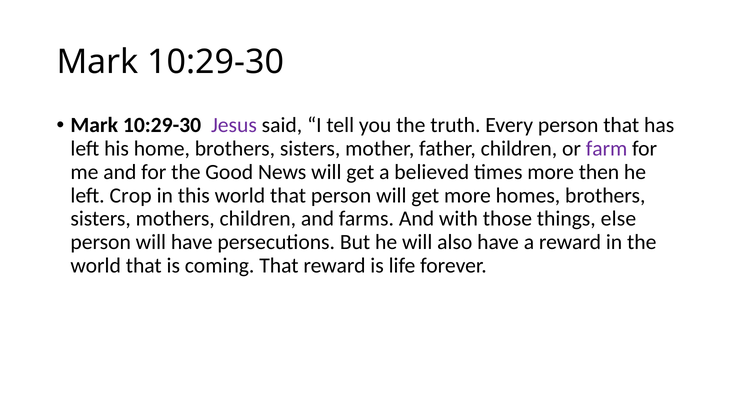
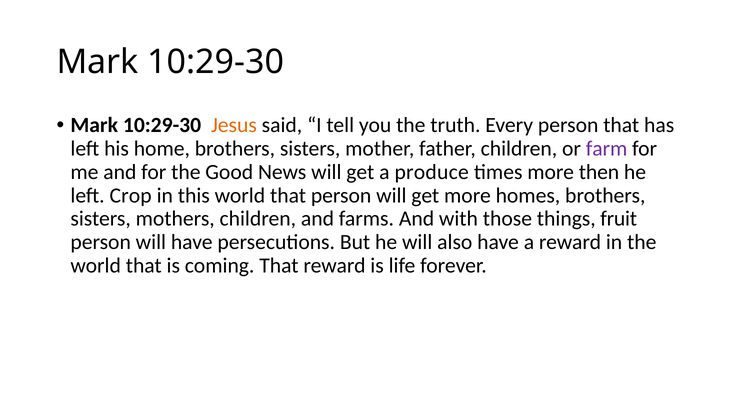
Jesus colour: purple -> orange (234, 125)
believed: believed -> produce (432, 172)
else: else -> fruit (619, 219)
